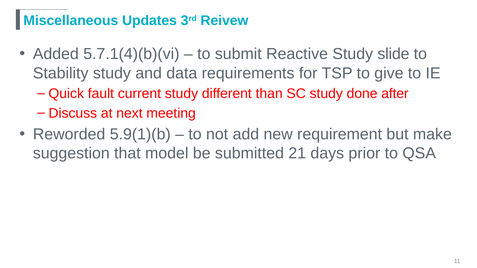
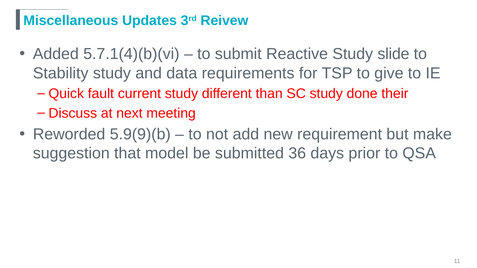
after: after -> their (395, 94)
5.9(1)(b: 5.9(1)(b -> 5.9(9)(b (140, 134)
21: 21 -> 36 (297, 154)
